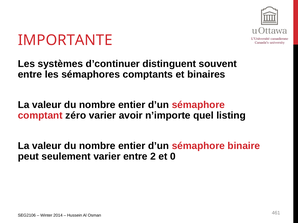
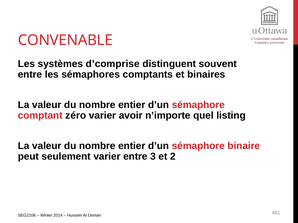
IMPORTANTE: IMPORTANTE -> CONVENABLE (65, 40)
d’continuer: d’continuer -> d’comprise (113, 64)
2: 2 -> 3 (153, 157)
0: 0 -> 2 (173, 157)
